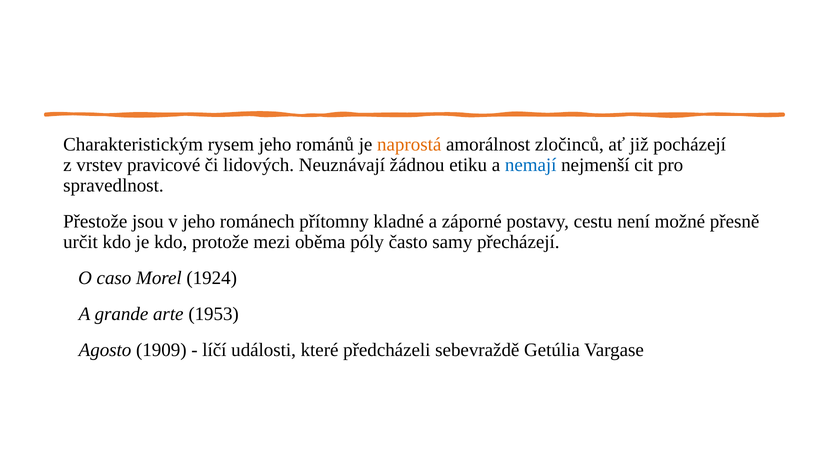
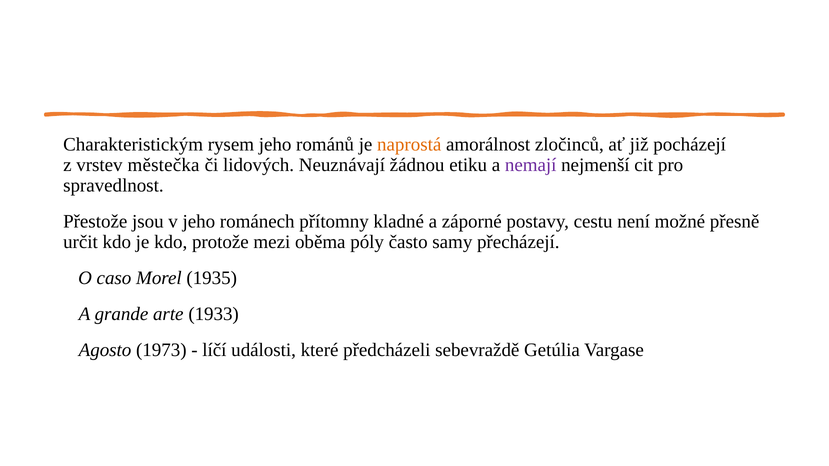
pravicové: pravicové -> městečka (164, 165)
nemají colour: blue -> purple (531, 165)
1924: 1924 -> 1935 (212, 278)
1953: 1953 -> 1933 (214, 314)
1909: 1909 -> 1973 (161, 350)
